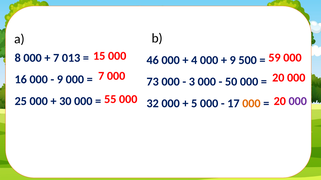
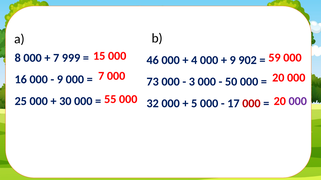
013: 013 -> 999 (71, 58)
500: 500 -> 902 (248, 60)
000 colour: orange -> red (251, 104)
